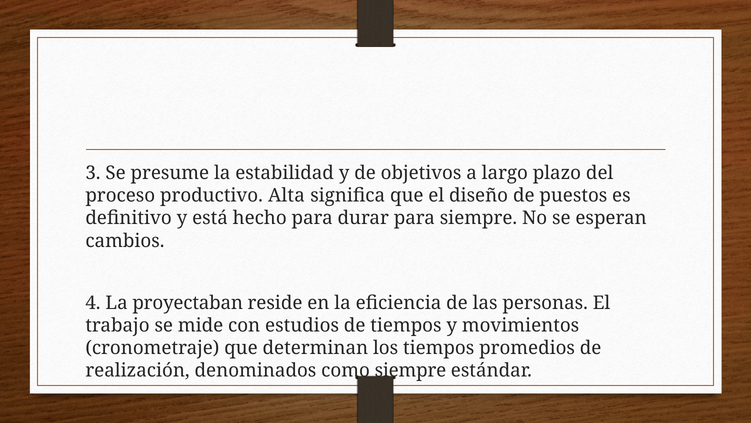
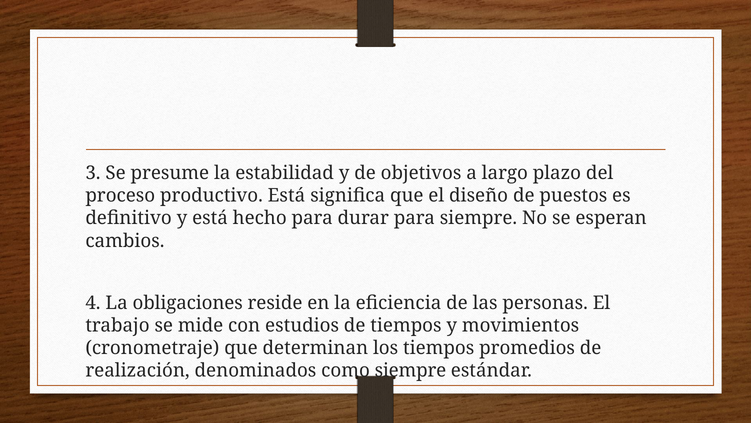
productivo Alta: Alta -> Está (287, 195)
proyectaban: proyectaban -> obligaciones (188, 302)
